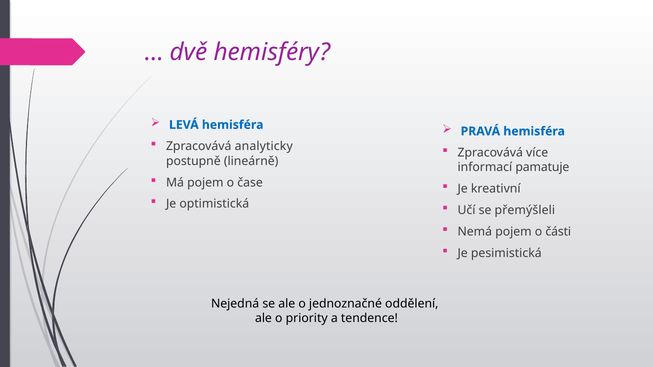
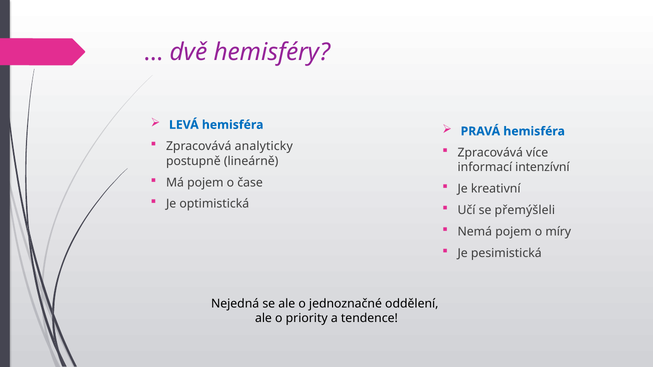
pamatuje: pamatuje -> intenzívní (542, 168)
části: části -> míry (558, 232)
